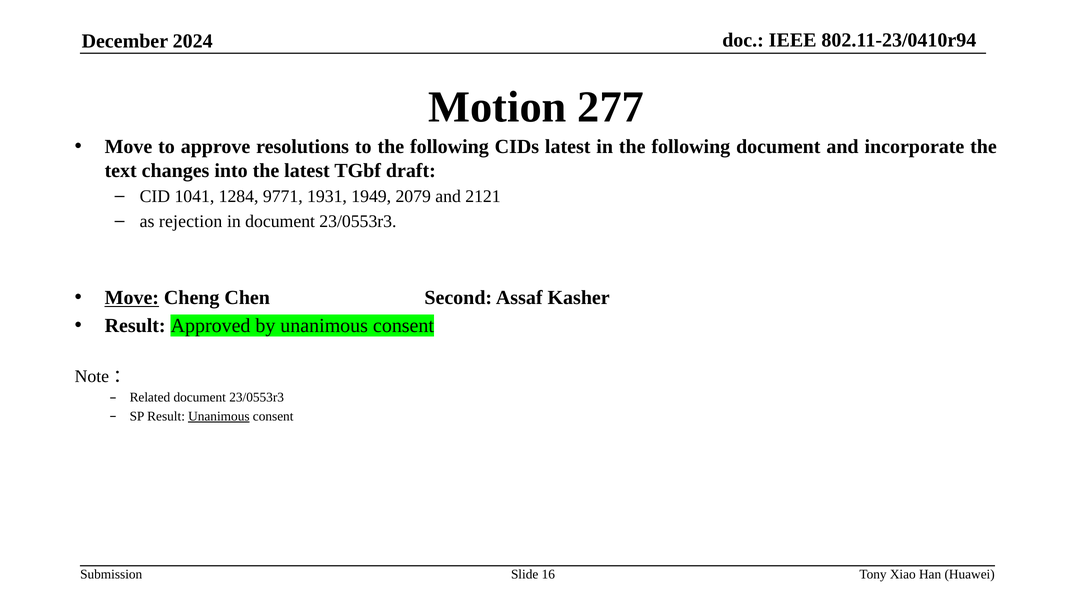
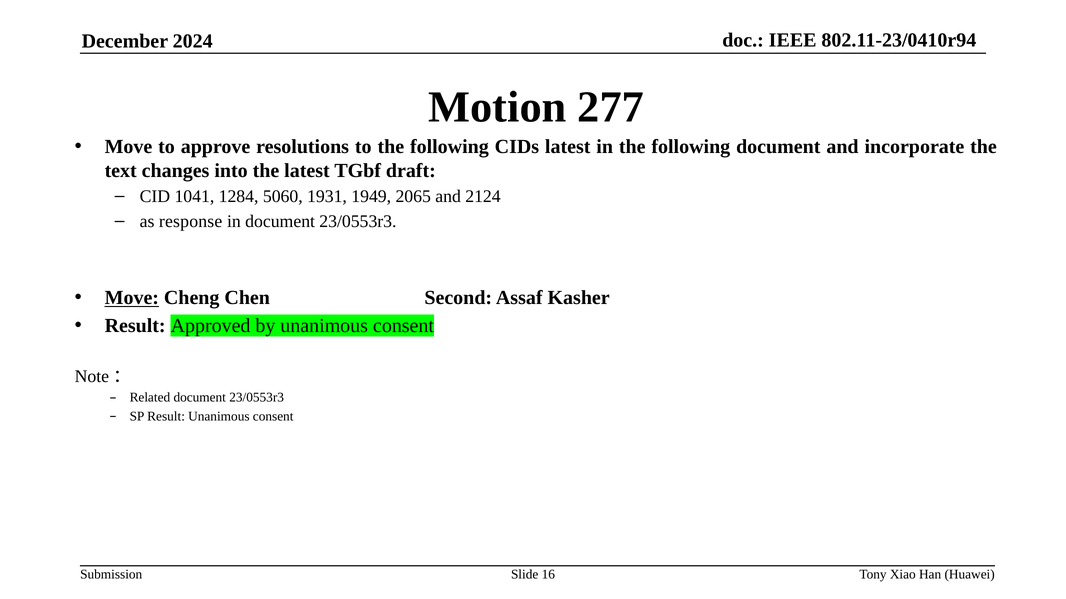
9771: 9771 -> 5060 (283, 197)
2079: 2079 -> 2065 (413, 197)
2121: 2121 -> 2124 (483, 197)
rejection: rejection -> response (191, 222)
Unanimous underline: present -> none (219, 417)
